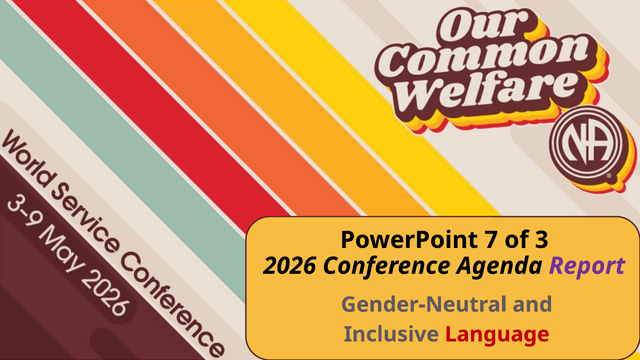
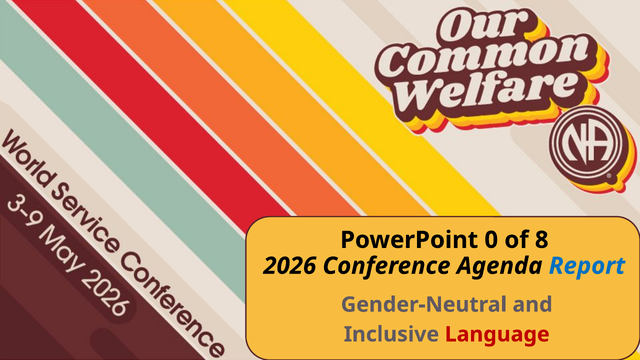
7: 7 -> 0 (491, 240)
3: 3 -> 8 (542, 240)
Report colour: purple -> blue (587, 266)
